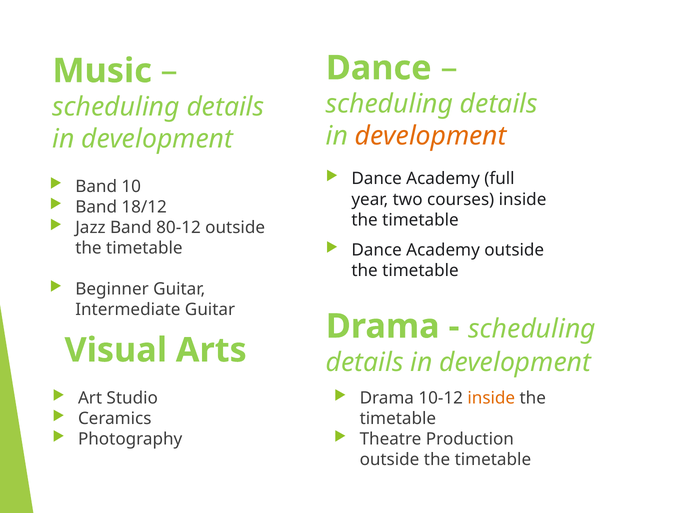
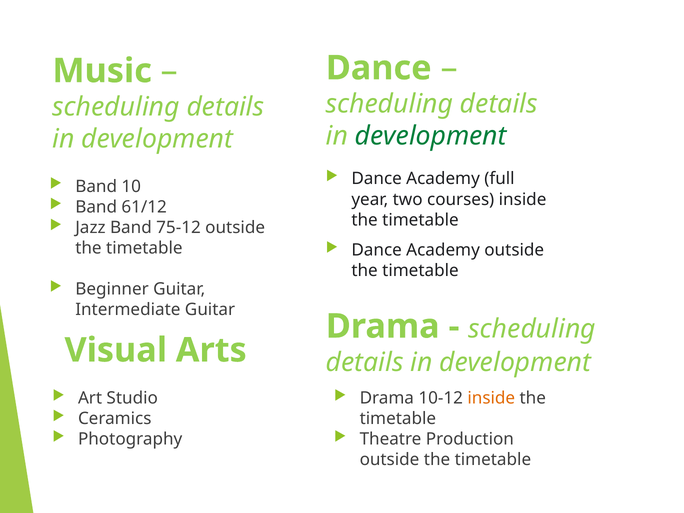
development colour: orange -> green (431, 136)
18/12: 18/12 -> 61/12 (144, 207)
80-12: 80-12 -> 75-12 (179, 227)
